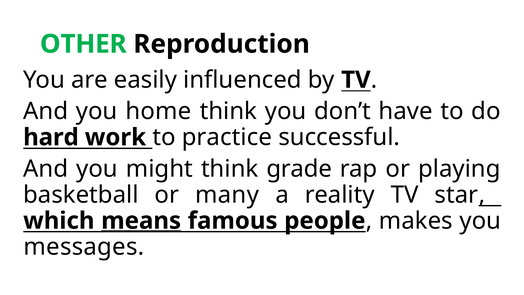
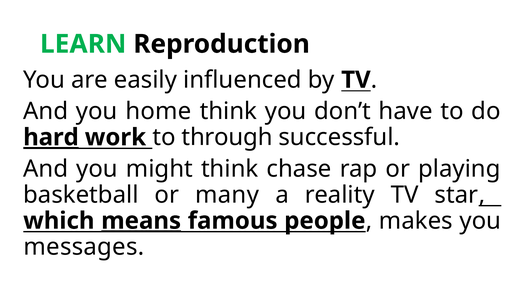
OTHER: OTHER -> LEARN (83, 44)
hard underline: none -> present (51, 137)
practice: practice -> through (227, 137)
grade: grade -> chase (299, 169)
